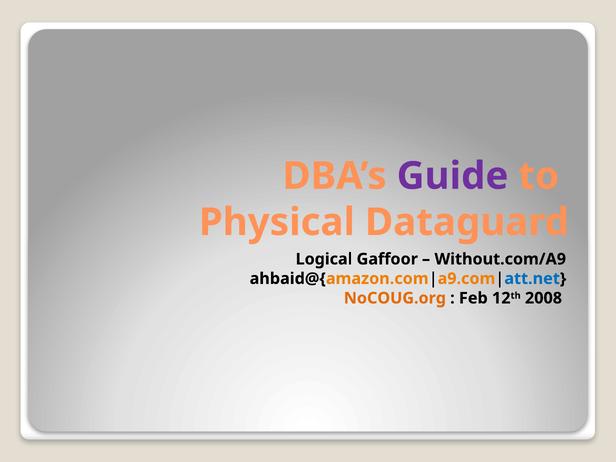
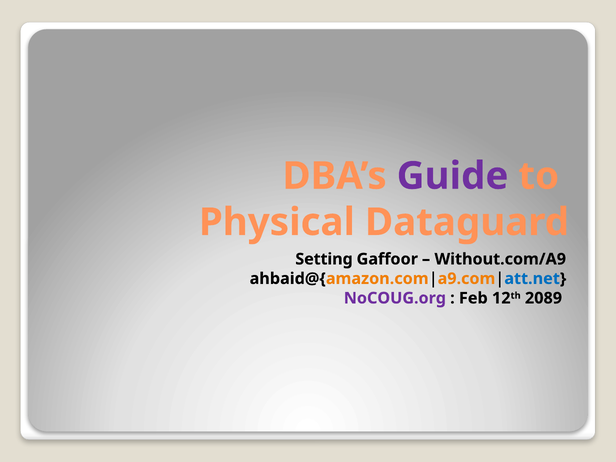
Logical: Logical -> Setting (324, 259)
NoCOUG.org colour: orange -> purple (395, 298)
2008: 2008 -> 2089 (544, 298)
